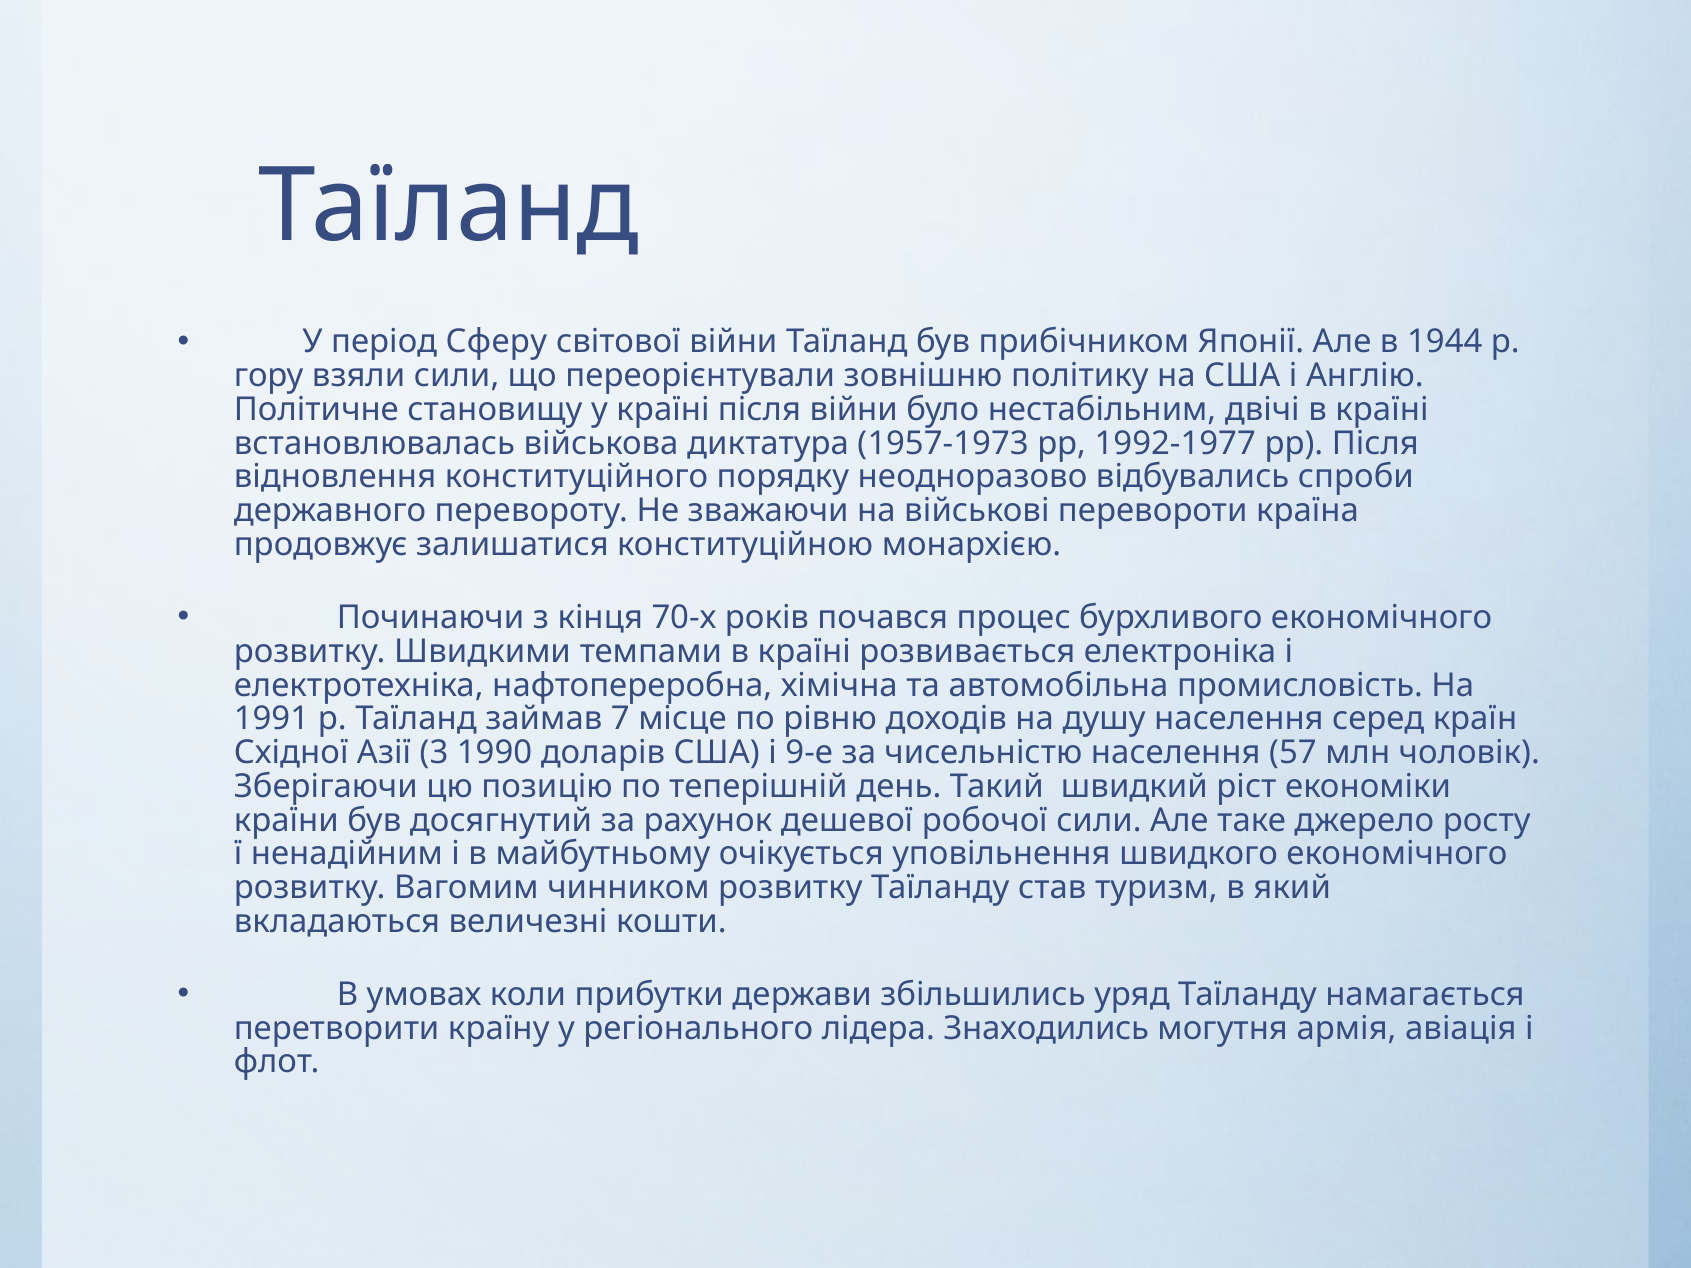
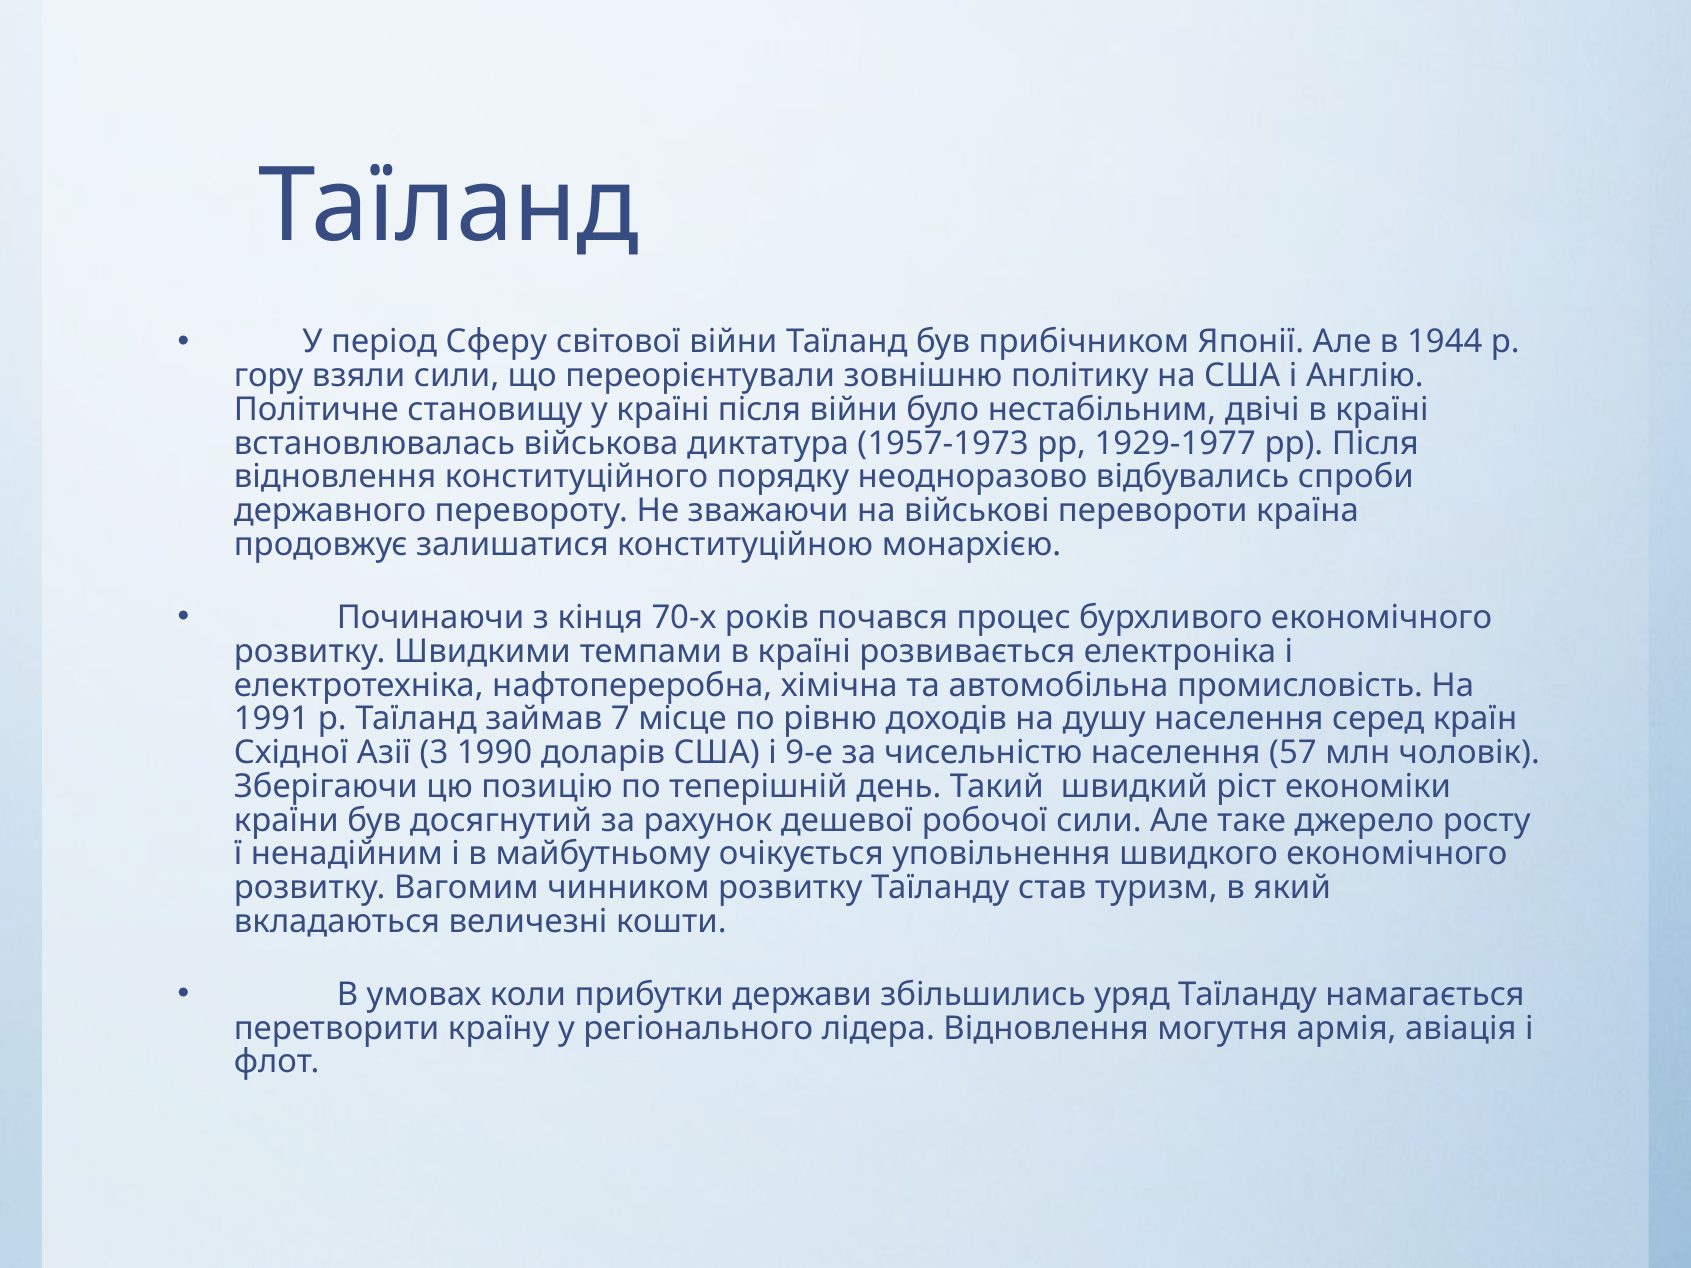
1992-1977: 1992-1977 -> 1929-1977 (1175, 443)
лідера Знаходились: Знаходились -> Відновлення (1046, 1029)
